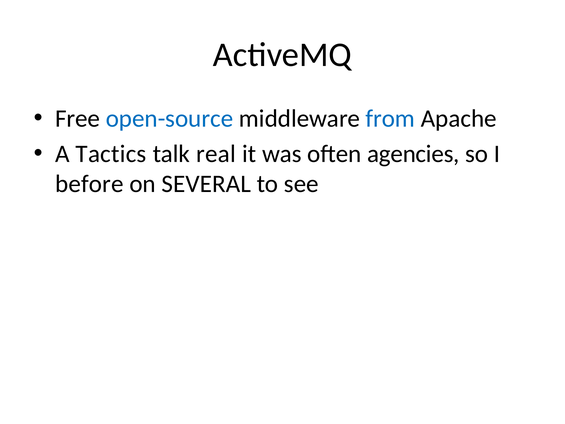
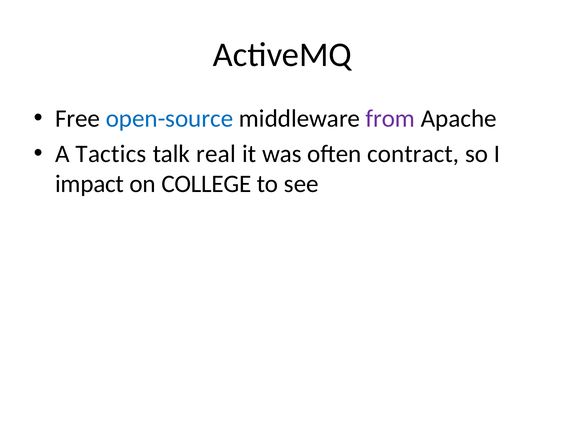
from colour: blue -> purple (390, 119)
agencies: agencies -> contract (413, 154)
before: before -> impact (89, 184)
SEVERAL: SEVERAL -> COLLEGE (206, 184)
